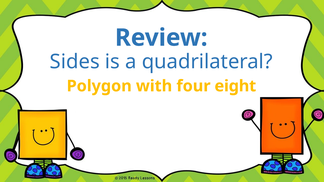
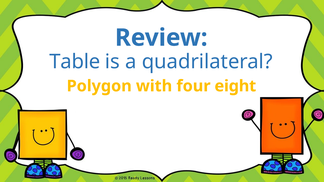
Sides: Sides -> Table (75, 62)
